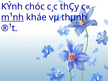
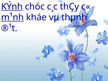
KÝnh underline: none -> present (12, 7)
